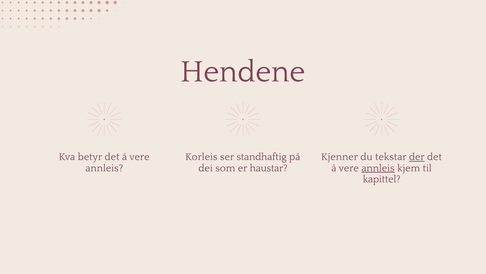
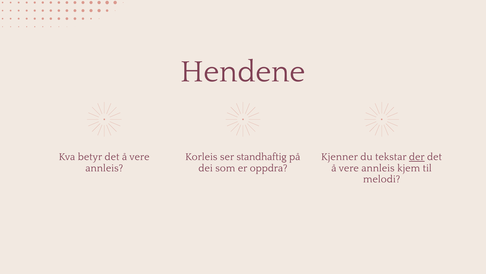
haustar: haustar -> oppdra (269, 168)
annleis underline: present -> none (378, 168)
kapittel: kapittel -> melodi (382, 179)
